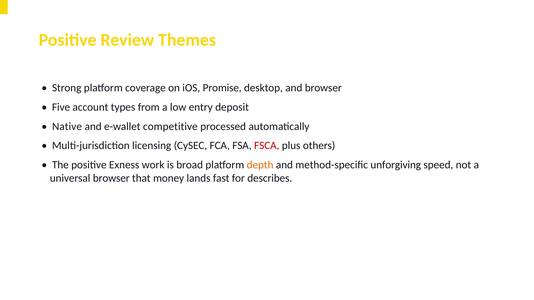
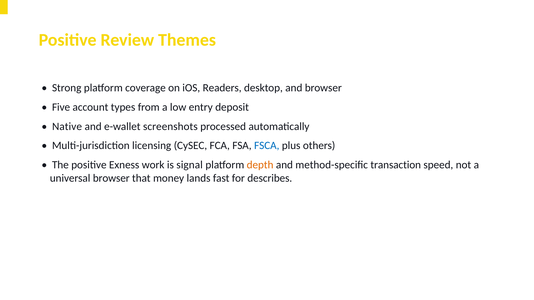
Promise: Promise -> Readers (222, 88)
competitive: competitive -> screenshots (170, 127)
FSCA colour: red -> blue (267, 146)
broad: broad -> signal (190, 165)
unforgiving: unforgiving -> transaction (396, 165)
